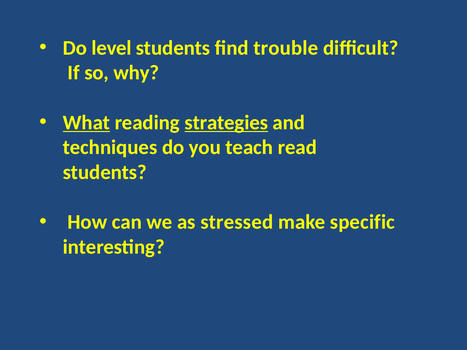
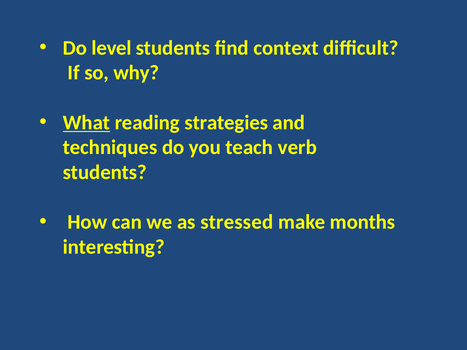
trouble: trouble -> context (286, 48)
strategies underline: present -> none (226, 123)
read: read -> verb (297, 148)
specific: specific -> months (363, 222)
